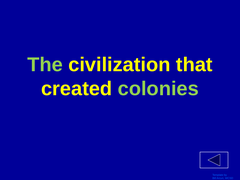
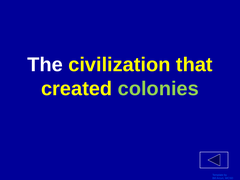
The colour: light green -> white (45, 65)
